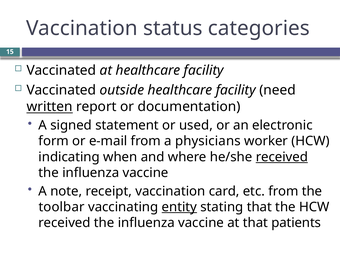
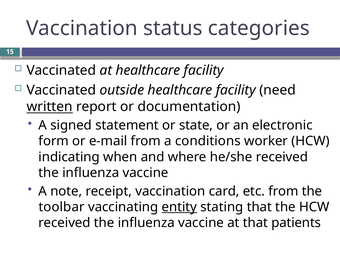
used: used -> state (196, 125)
physicians: physicians -> conditions (208, 141)
received underline: present -> none (282, 157)
